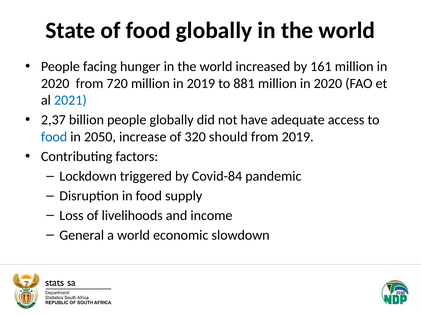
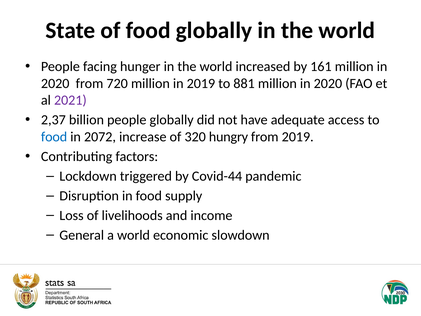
2021 colour: blue -> purple (70, 100)
2050: 2050 -> 2072 (100, 137)
should: should -> hungry (228, 137)
Covid-84: Covid-84 -> Covid-44 (217, 176)
